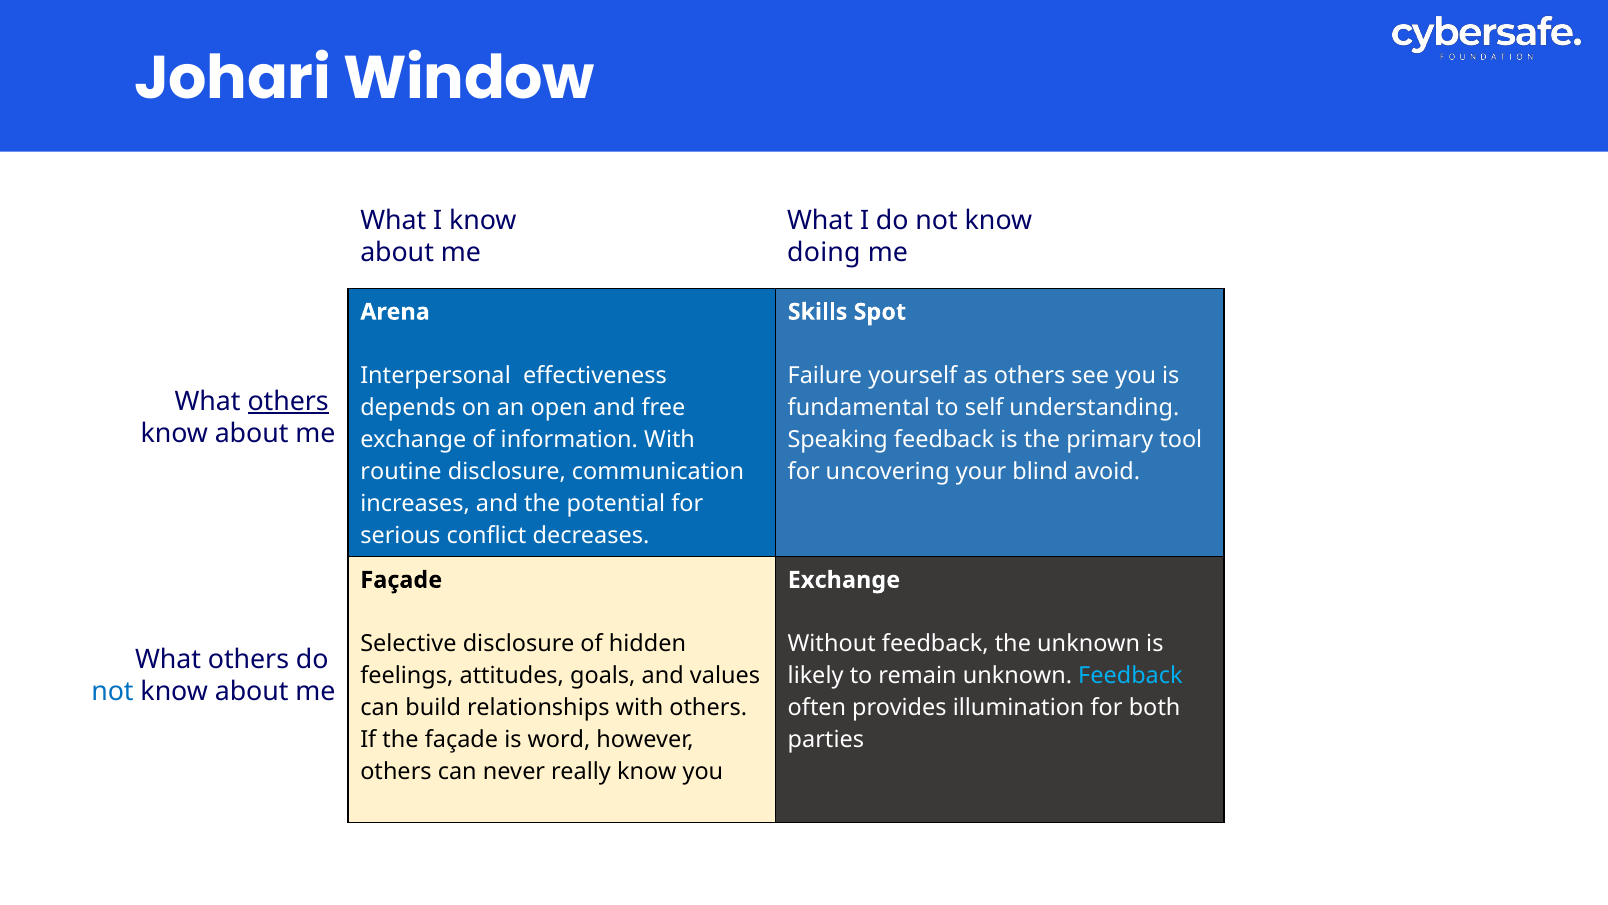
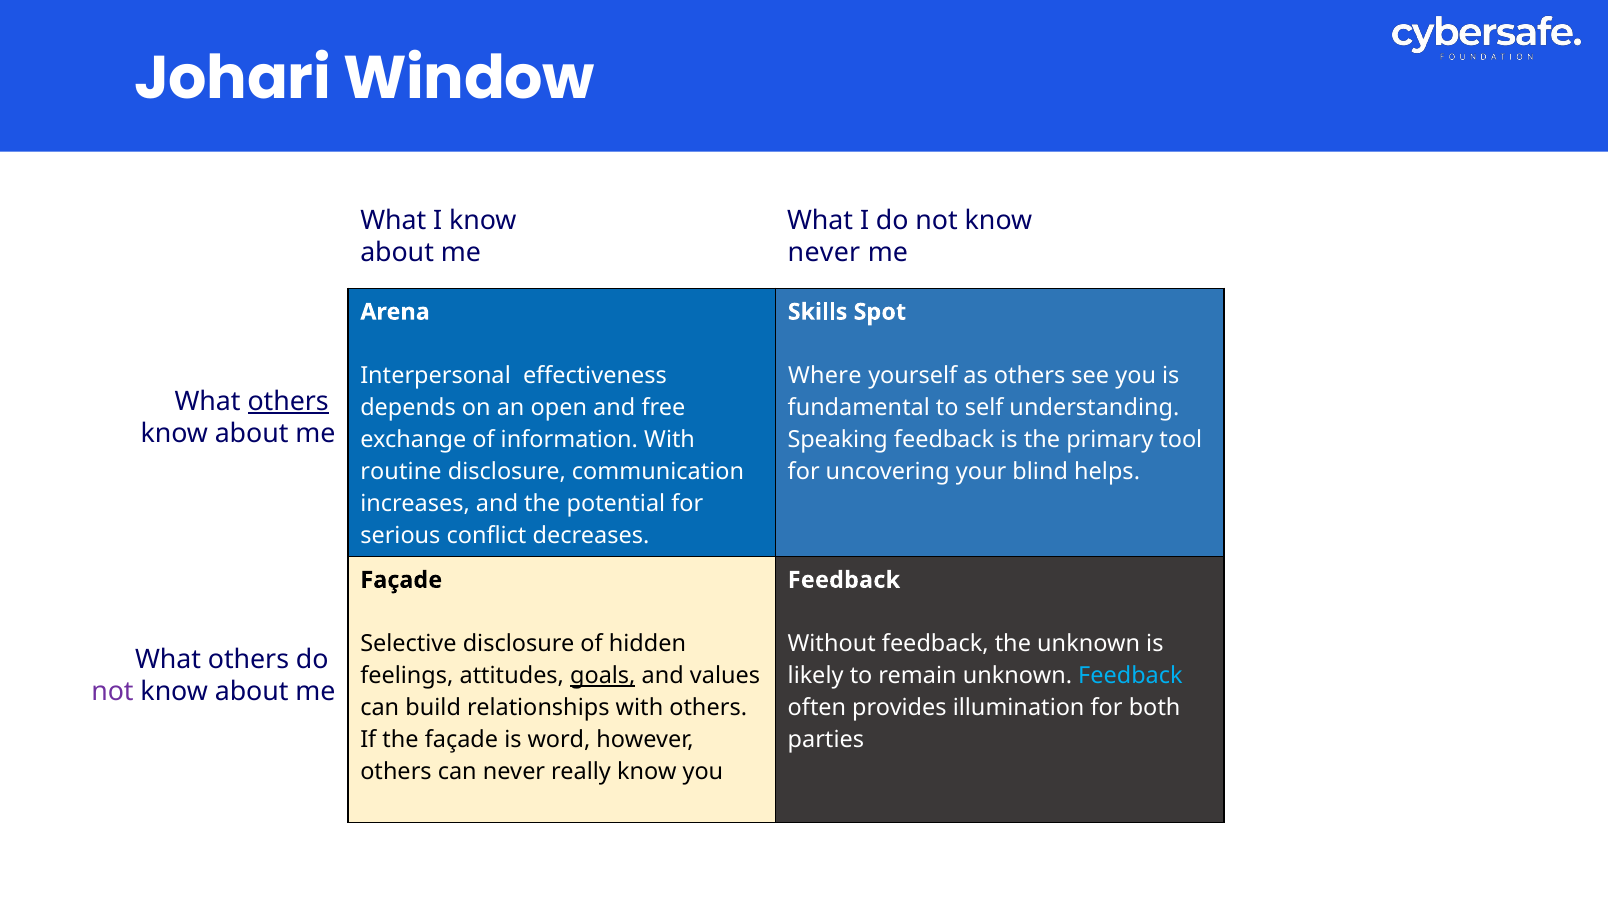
doing: doing -> never (824, 253)
Failure: Failure -> Where (825, 376)
avoid: avoid -> helps (1107, 472)
Exchange: Exchange -> Feedback (844, 580)
goals underline: none -> present (603, 676)
not colour: blue -> purple (112, 692)
